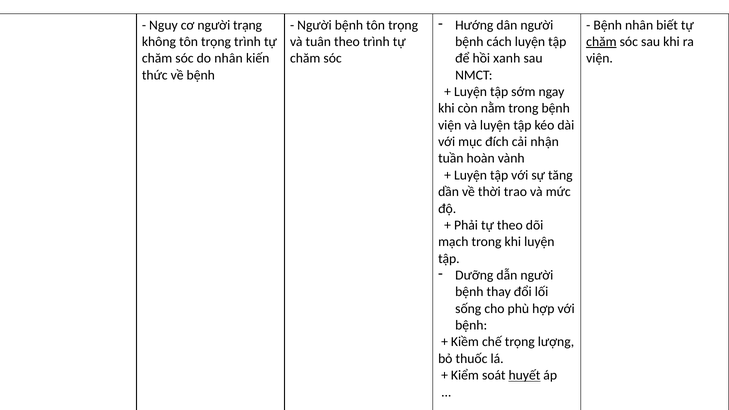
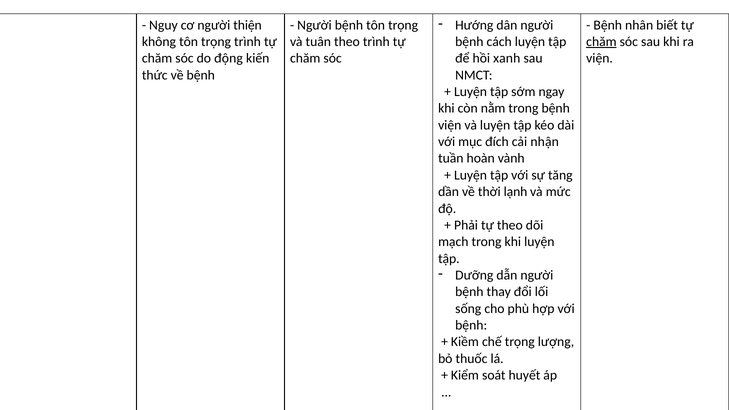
trạng: trạng -> thiện (248, 25)
do nhân: nhân -> động (229, 58)
trao: trao -> lạnh (516, 192)
huyết underline: present -> none (524, 375)
